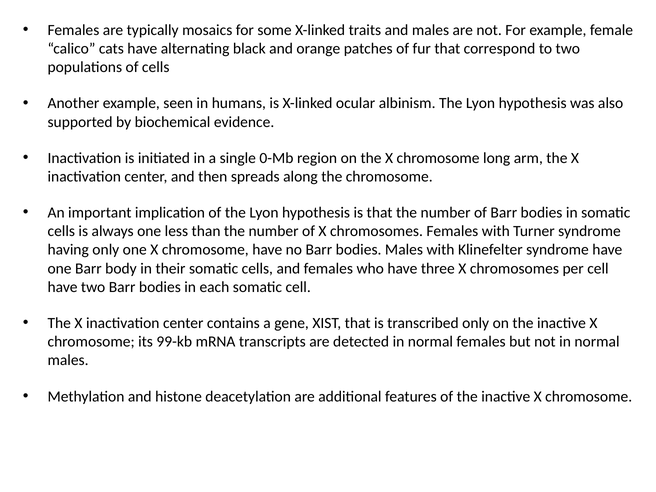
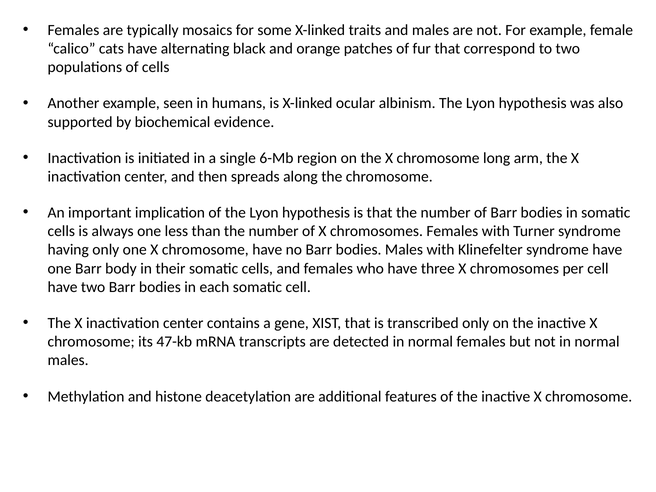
0-Mb: 0-Mb -> 6-Mb (276, 158)
99-kb: 99-kb -> 47-kb (174, 342)
